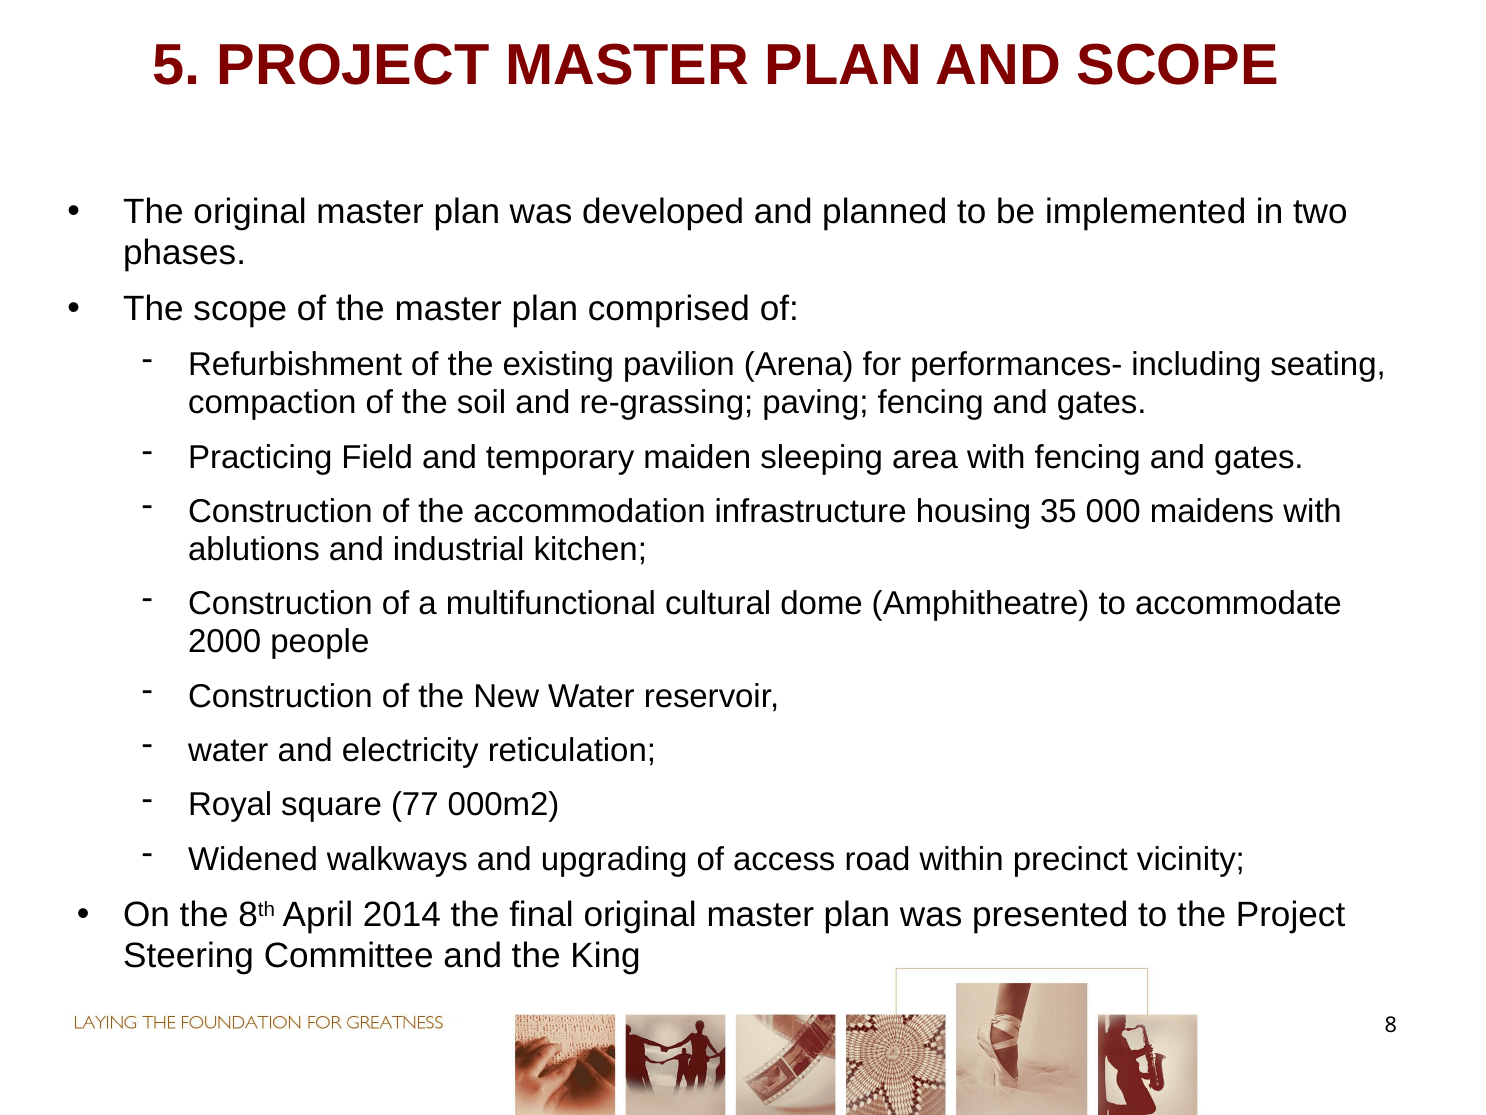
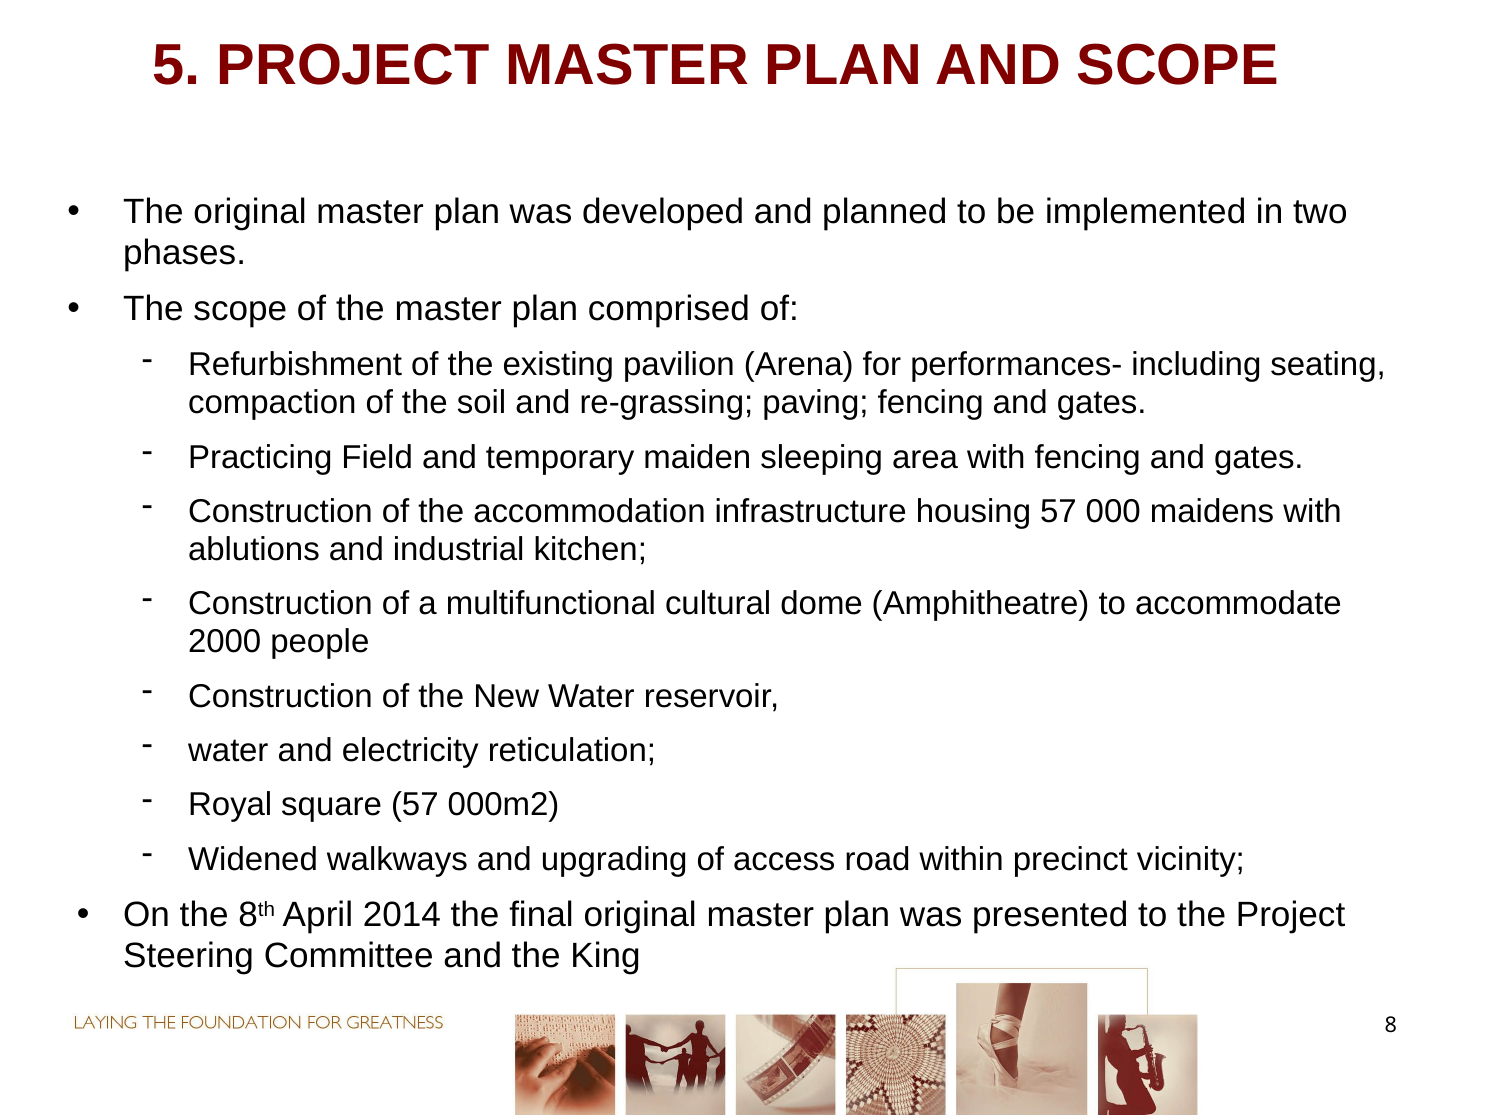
housing 35: 35 -> 57 (1059, 511)
square 77: 77 -> 57 (415, 805)
